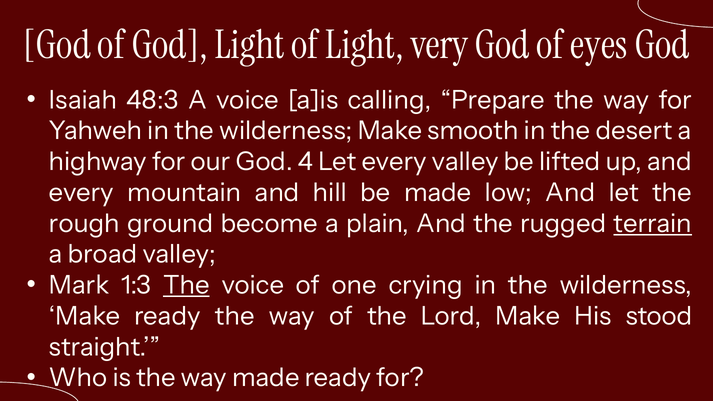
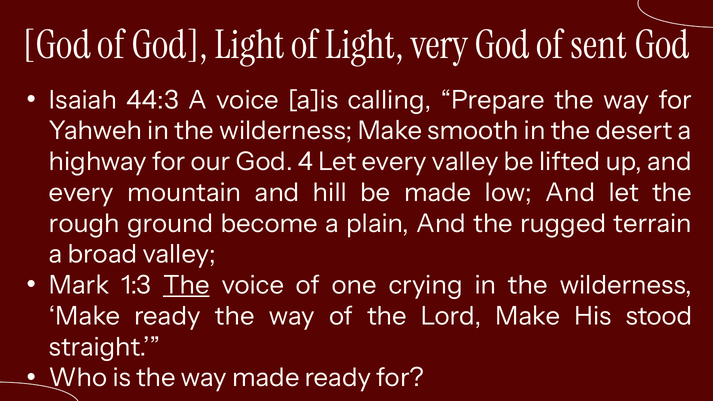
eyes: eyes -> sent (599, 45)
48:3: 48:3 -> 44:3 (153, 100)
terrain underline: present -> none (653, 224)
